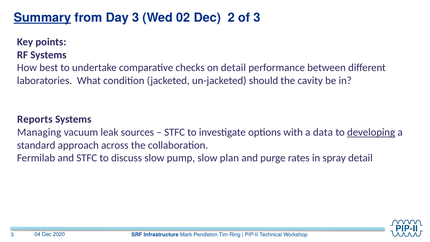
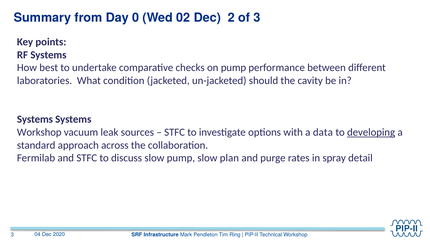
Summary underline: present -> none (42, 18)
Day 3: 3 -> 0 (136, 18)
on detail: detail -> pump (233, 68)
Reports: Reports -> Systems (35, 119)
Managing: Managing -> Workshop (39, 132)
